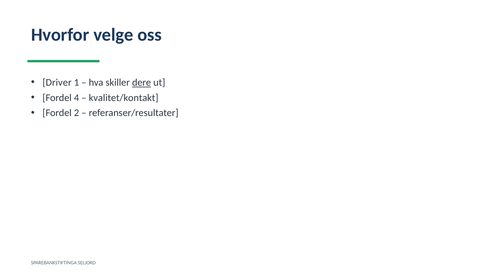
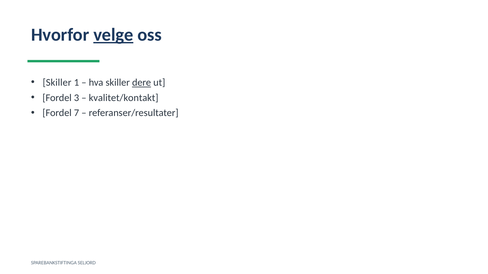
velge underline: none -> present (113, 35)
Driver: Driver -> Skiller (57, 83)
4: 4 -> 3 (77, 98)
2: 2 -> 7 (77, 113)
